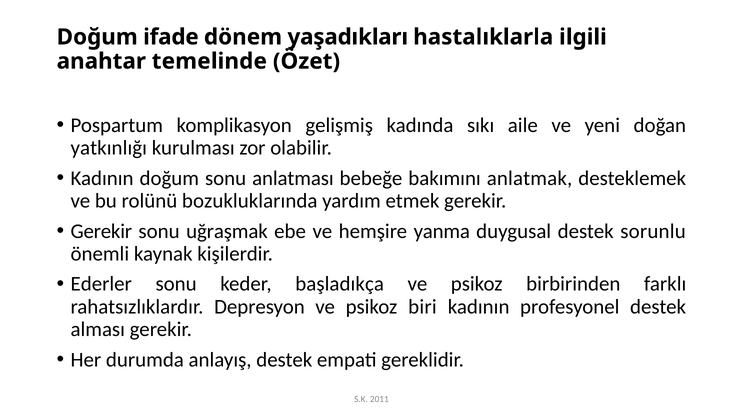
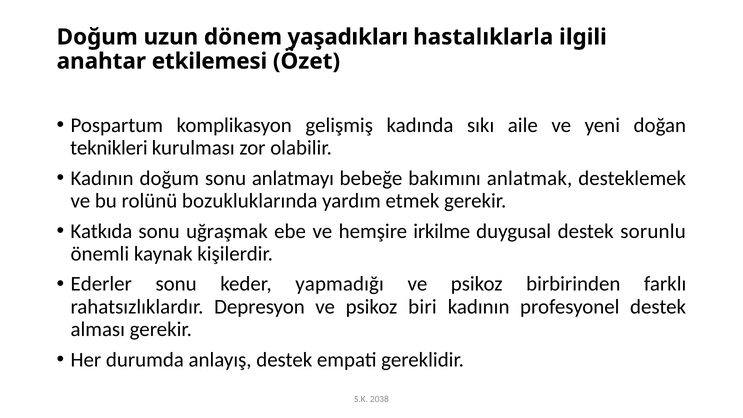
ifade: ifade -> uzun (171, 37)
temelinde: temelinde -> etkilemesi (209, 61)
yatkınlığı: yatkınlığı -> teknikleri (109, 148)
anlatması: anlatması -> anlatmayı (293, 178)
Gerekir: Gerekir -> Katkıda (101, 231)
yanma: yanma -> irkilme (442, 231)
başladıkça: başladıkça -> yapmadığı (340, 284)
2011: 2011 -> 2038 (379, 399)
